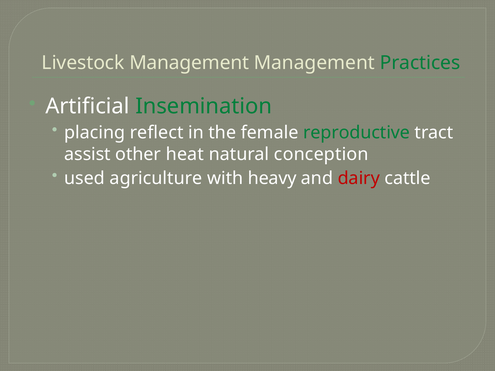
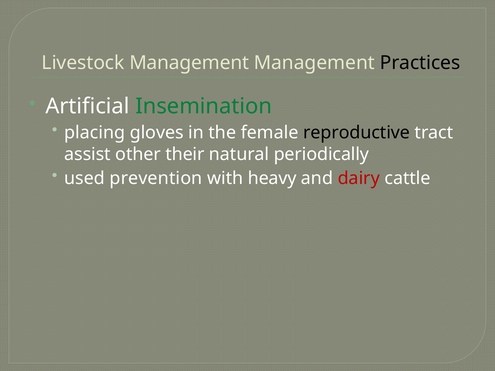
Practices colour: green -> black (420, 63)
reflect: reflect -> gloves (157, 133)
reproductive colour: green -> black (357, 133)
heat: heat -> their (185, 154)
conception: conception -> periodically (321, 154)
agriculture: agriculture -> prevention (156, 178)
